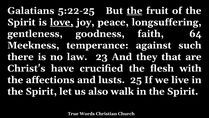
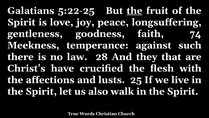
love underline: present -> none (62, 22)
64: 64 -> 74 (195, 34)
23: 23 -> 28 (102, 57)
